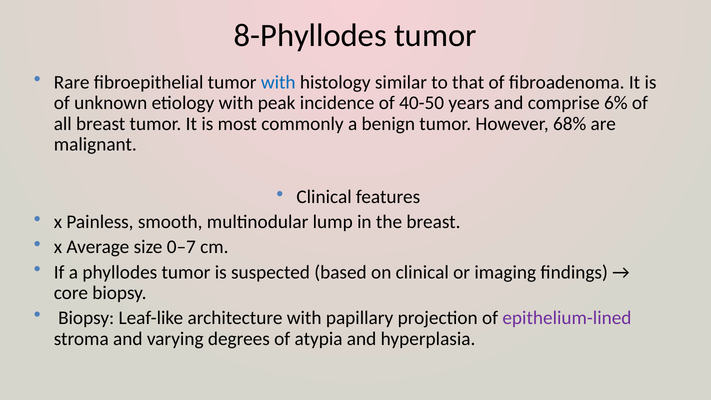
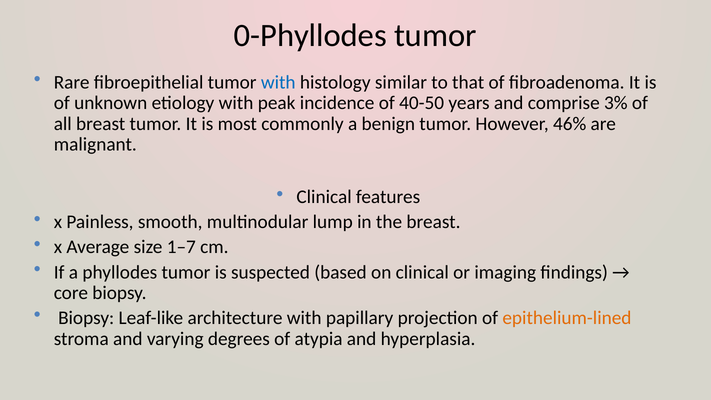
8-Phyllodes: 8-Phyllodes -> 0-Phyllodes (310, 36)
6%: 6% -> 3% (616, 103)
68%: 68% -> 46% (570, 124)
0–7: 0–7 -> 1–7 (181, 247)
epithelium-lined colour: purple -> orange (567, 318)
